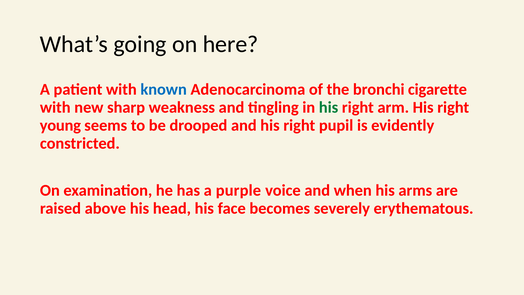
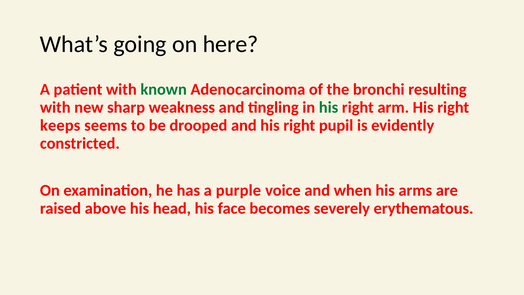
known colour: blue -> green (164, 89)
cigarette: cigarette -> resulting (437, 89)
young: young -> keeps (60, 125)
